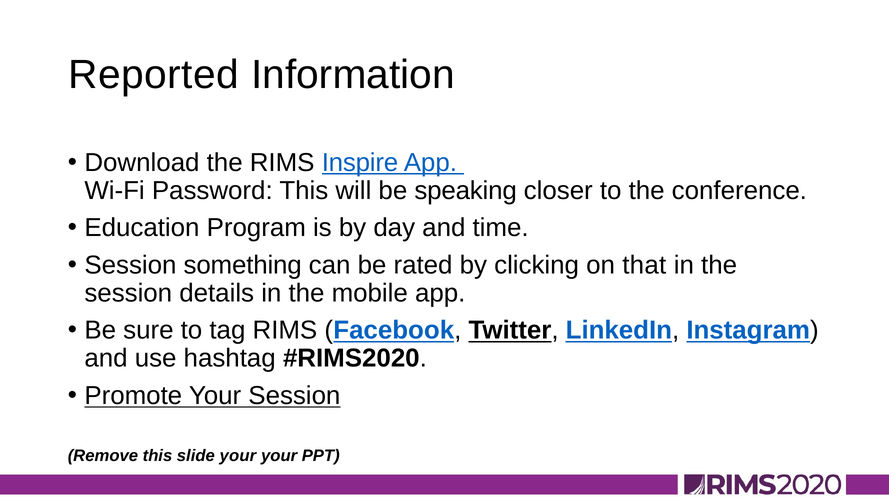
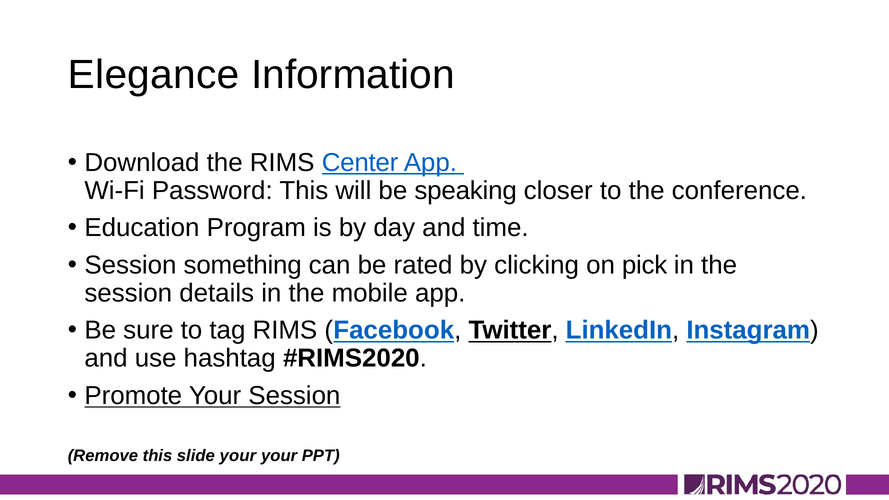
Reported: Reported -> Elegance (154, 75)
Inspire: Inspire -> Center (360, 163)
that: that -> pick (645, 265)
